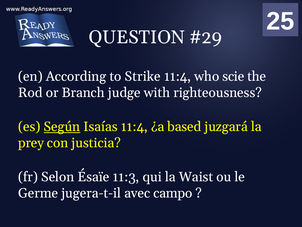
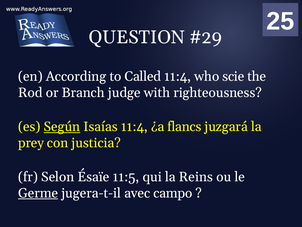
Strike: Strike -> Called (143, 76)
based: based -> flancs (184, 126)
11:3: 11:3 -> 11:5 (126, 177)
Waist: Waist -> Reins (196, 177)
Germe underline: none -> present (38, 193)
